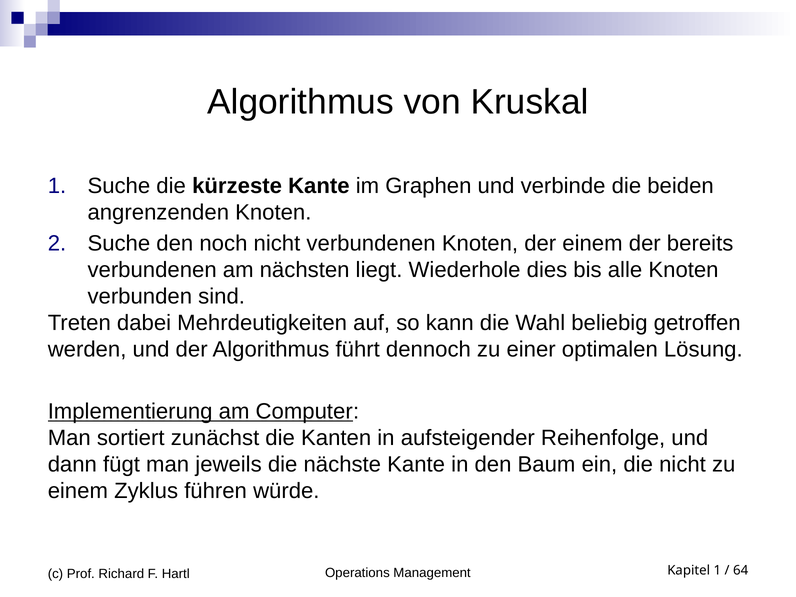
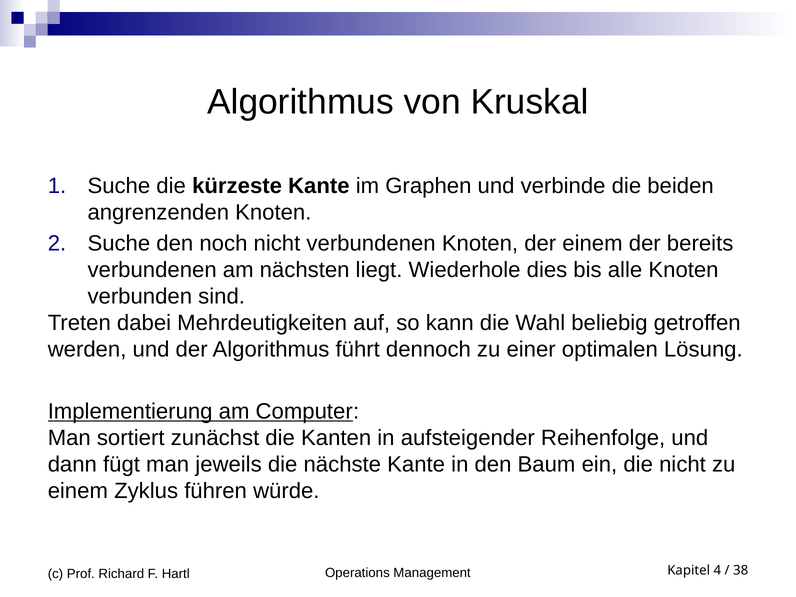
Kapitel 1: 1 -> 4 (717, 571)
64: 64 -> 38 (741, 571)
